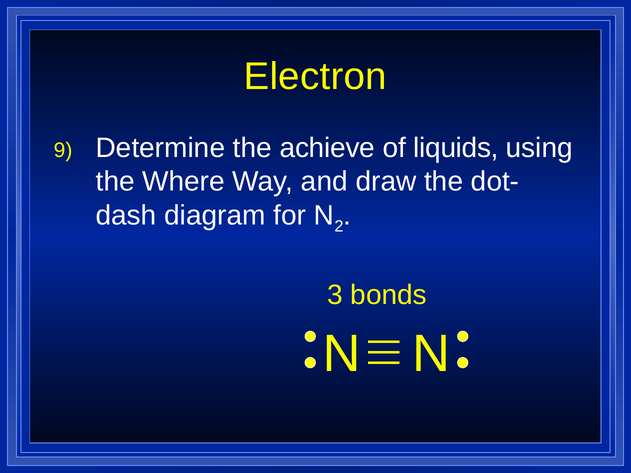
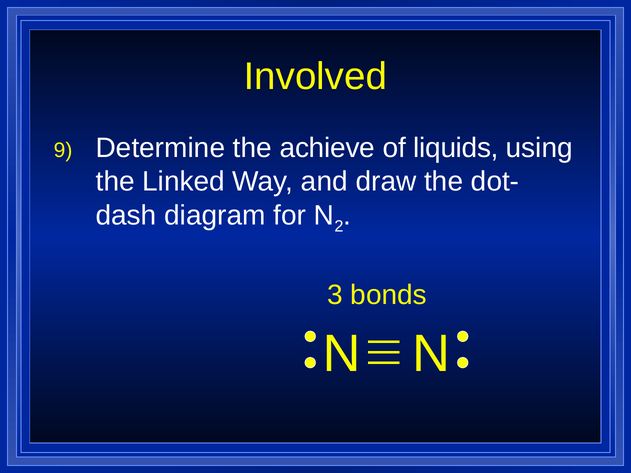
Electron: Electron -> Involved (315, 76)
Where: Where -> Linked (184, 182)
